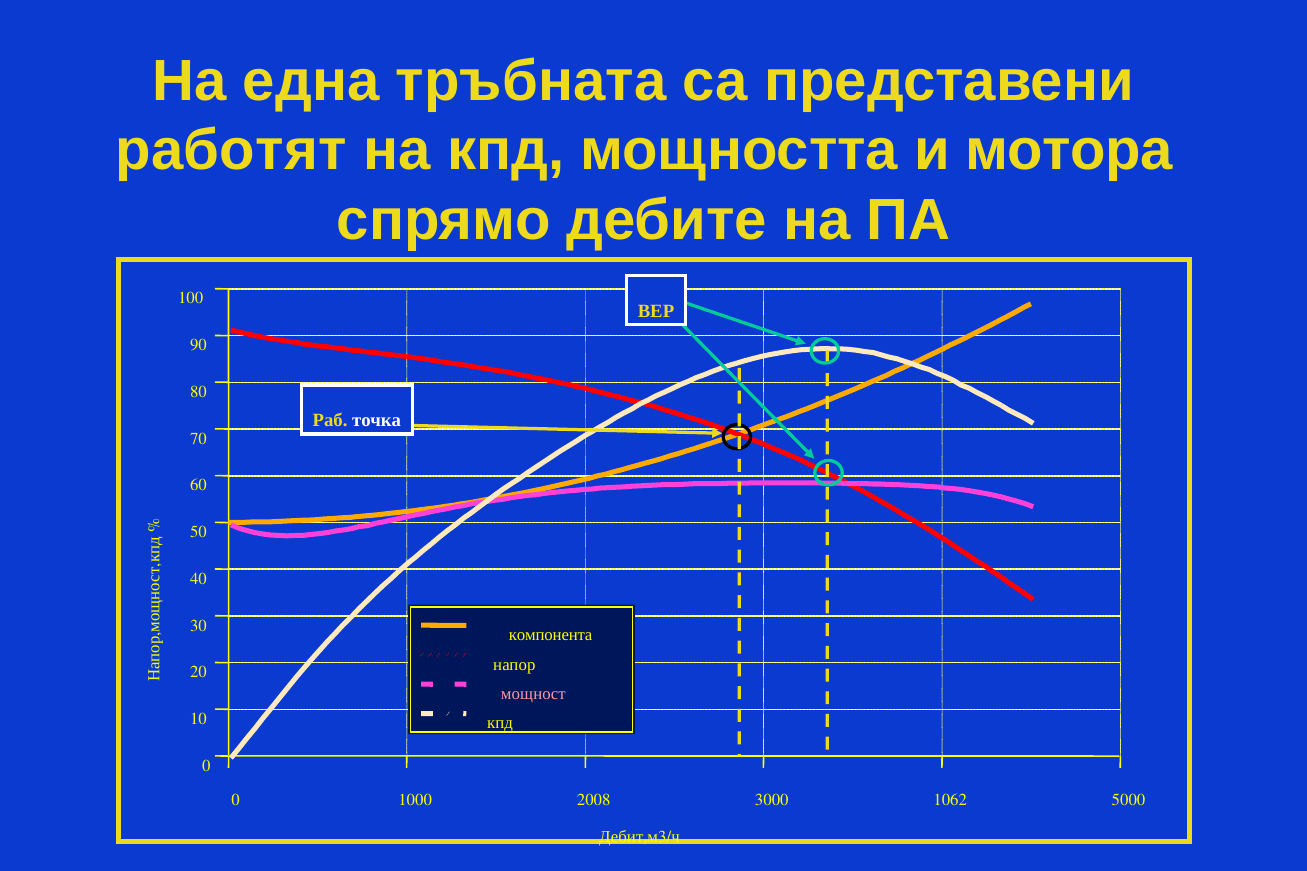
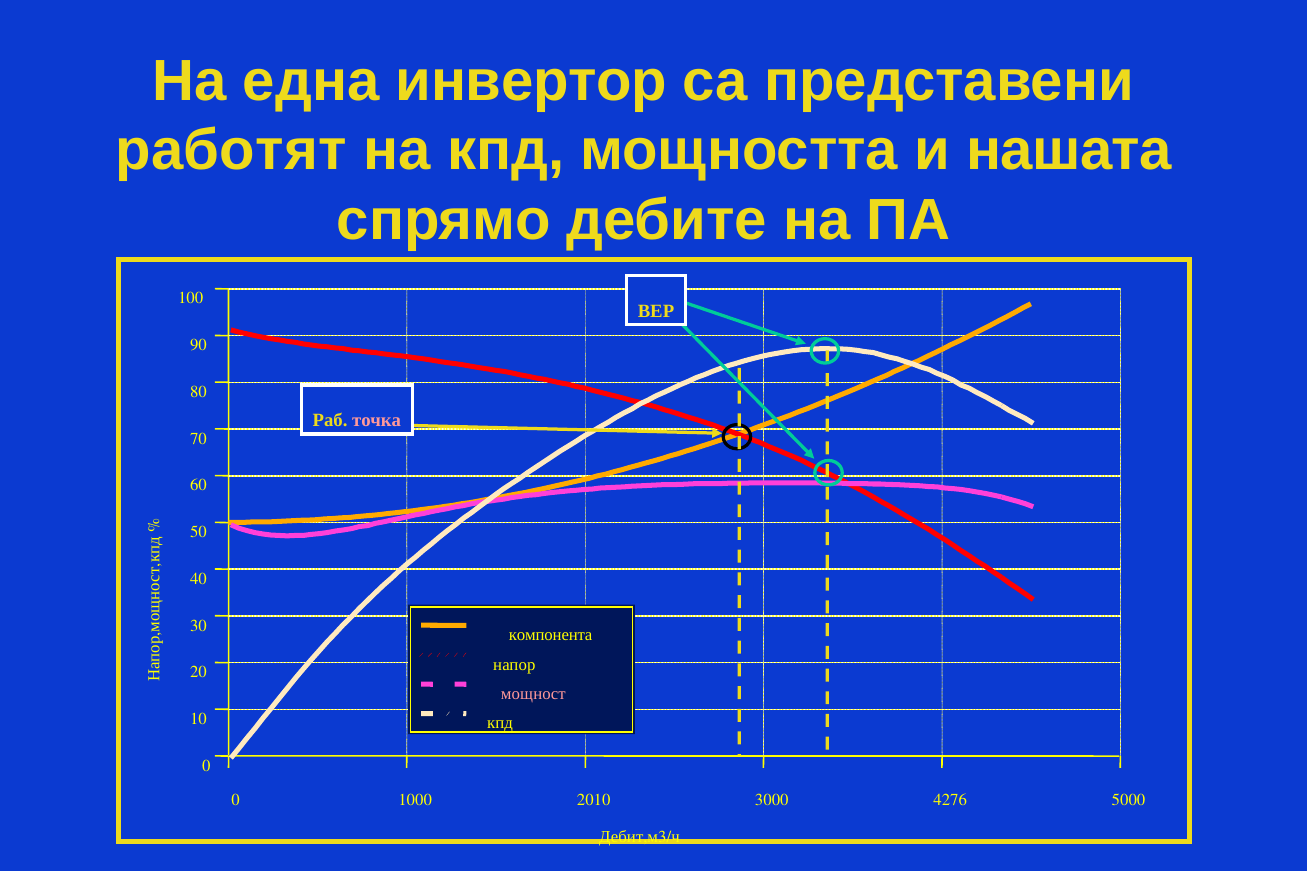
тръбната: тръбната -> инвертор (531, 81)
мотора: мотора -> нашата (1069, 151)
точка colour: white -> pink (377, 421)
2008: 2008 -> 2010 (594, 800)
1062: 1062 -> 4276 (950, 800)
